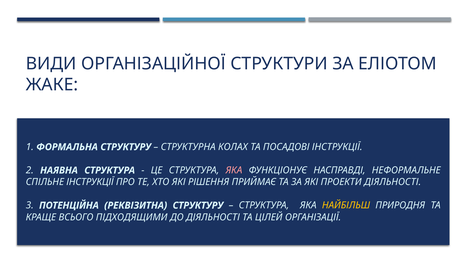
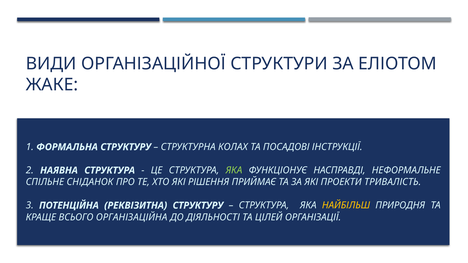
ЯКА colour: pink -> light green (234, 171)
СПІЛЬНЕ ІНСТРУКЦІЇ: ІНСТРУКЦІЇ -> СНІДАНОК (90, 182)
ПРОЕКТИ ДІЯЛЬНОСТІ: ДІЯЛЬНОСТІ -> ТРИВАЛІСТЬ (393, 182)
ПІДХОДЯЩИМИ: ПІДХОДЯЩИМИ -> ОРГАНІЗАЦІЙНА (132, 217)
